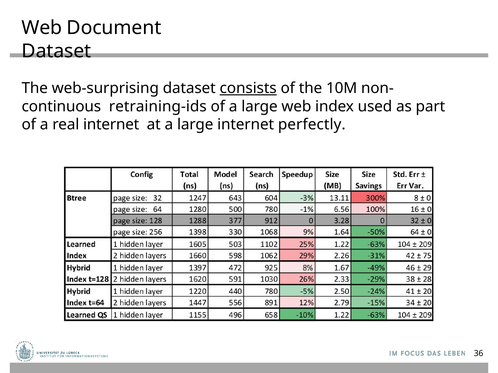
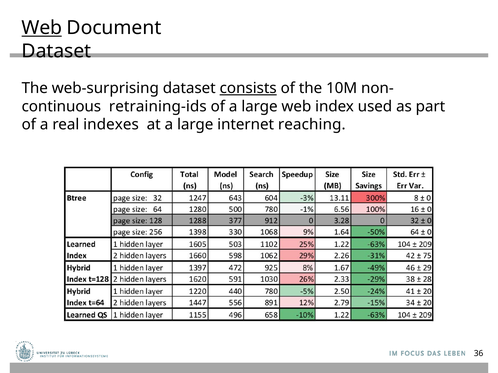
Web underline: none -> present (42, 28)
real internet: internet -> indexes (111, 125)
perfectly: perfectly -> reaching (312, 125)
